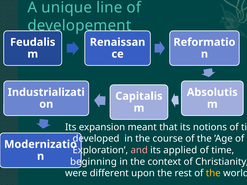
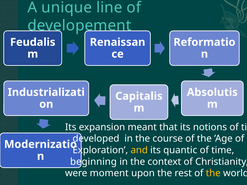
and colour: pink -> yellow (139, 150)
applied: applied -> quantic (180, 150)
different: different -> moment (109, 173)
